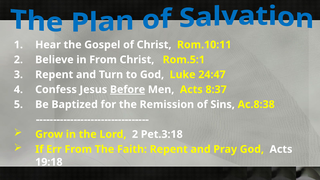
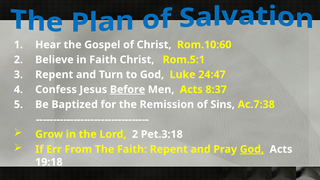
Rom.10:11: Rom.10:11 -> Rom.10:60 (204, 45)
in From: From -> Faith (103, 60)
Ac.8:38: Ac.8:38 -> Ac.7:38 (256, 104)
God underline: none -> present (252, 149)
